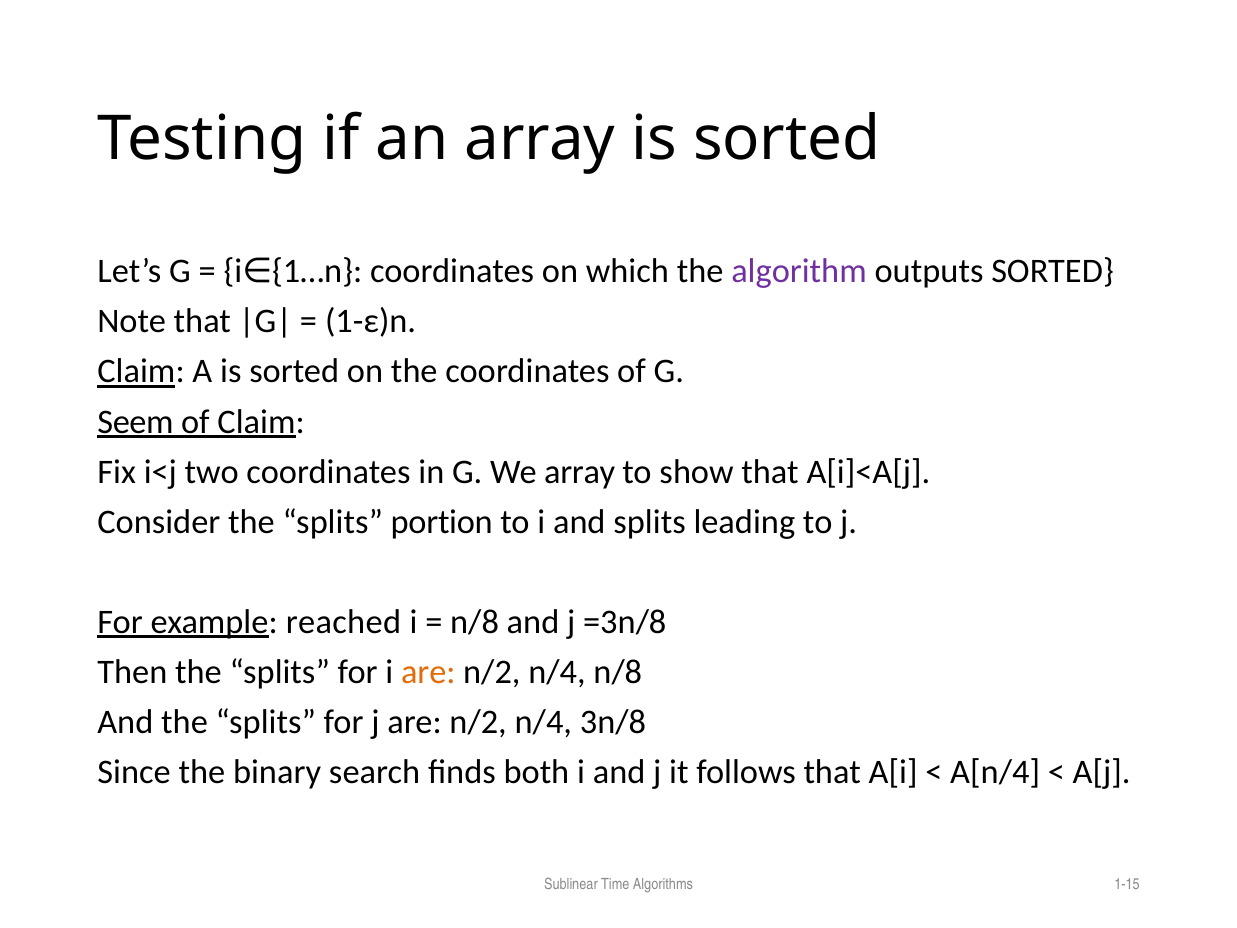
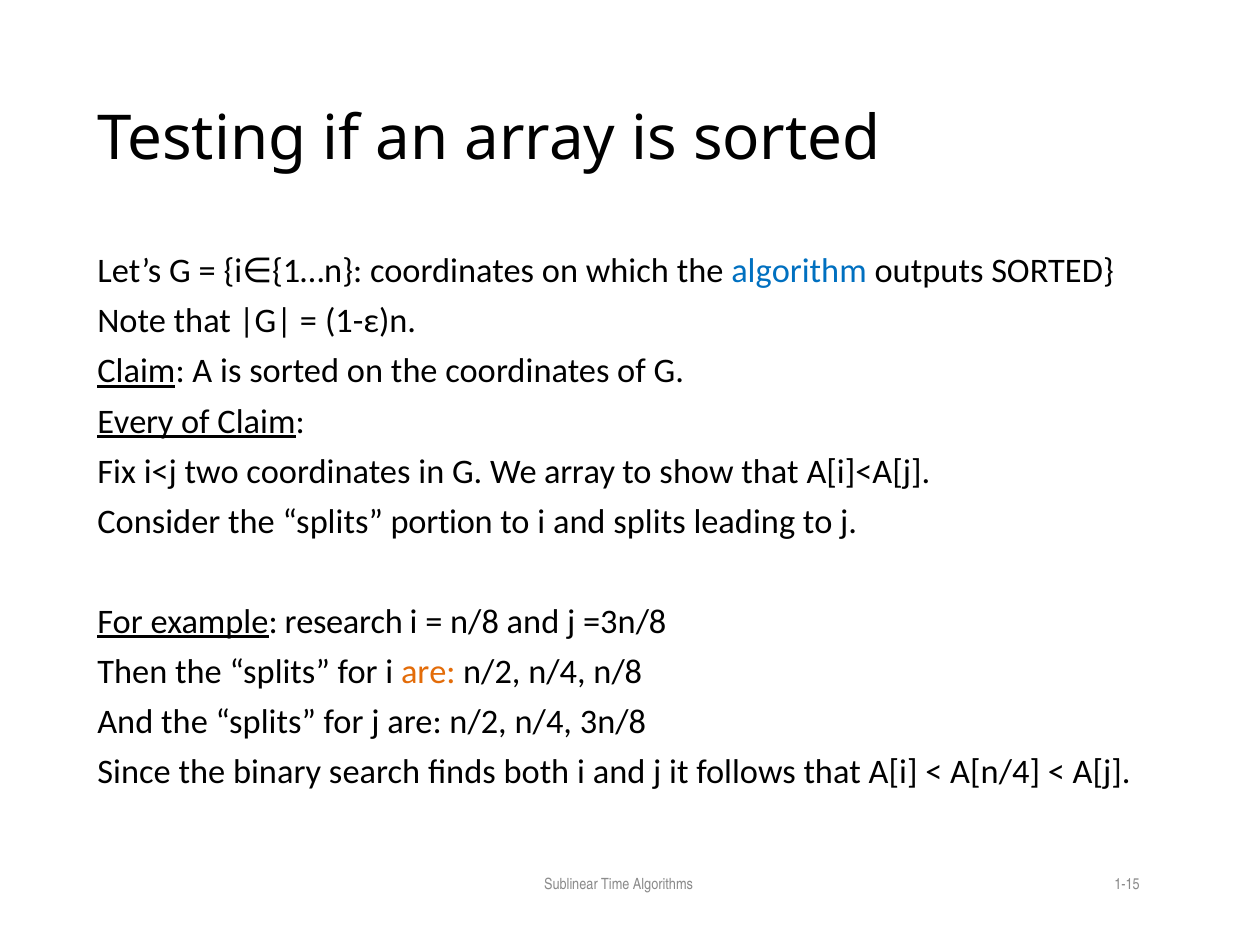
algorithm colour: purple -> blue (799, 272)
Seem: Seem -> Every (135, 422)
reached: reached -> research (344, 622)
